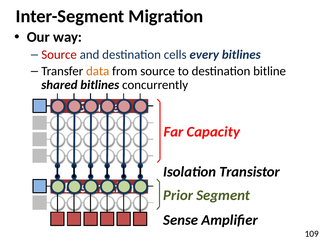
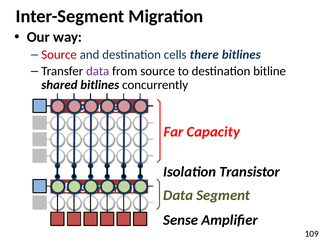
every: every -> there (204, 55)
data colour: orange -> purple (98, 71)
Prior: Prior -> Data (178, 195)
